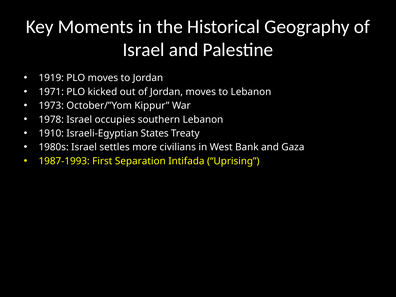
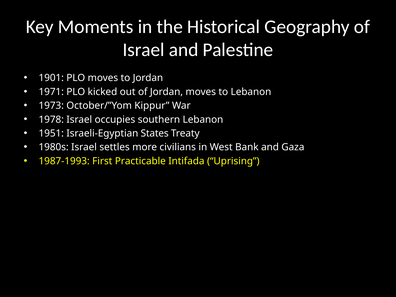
1919: 1919 -> 1901 (51, 78)
1910: 1910 -> 1951 (51, 133)
Separation: Separation -> Practicable (140, 161)
